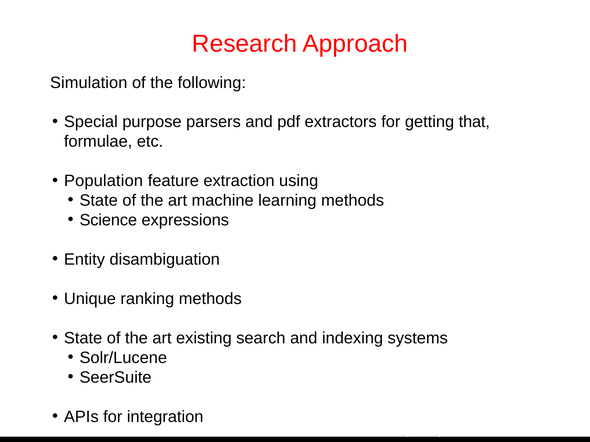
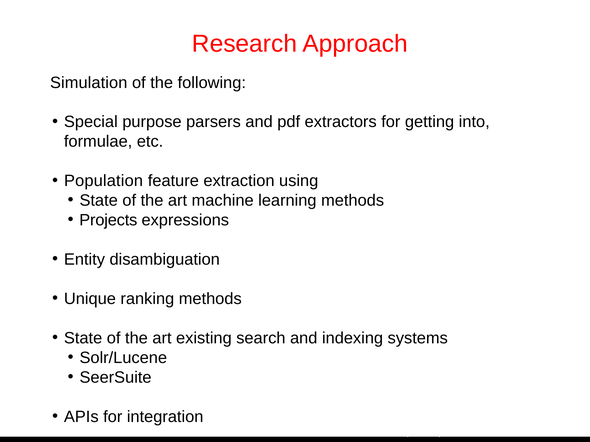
that: that -> into (474, 122)
Science: Science -> Projects (108, 220)
